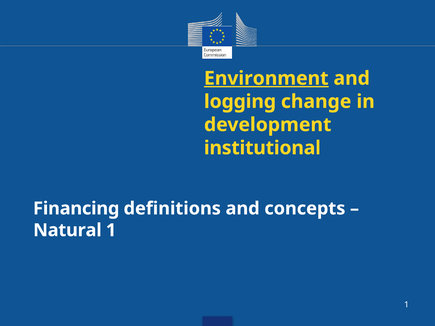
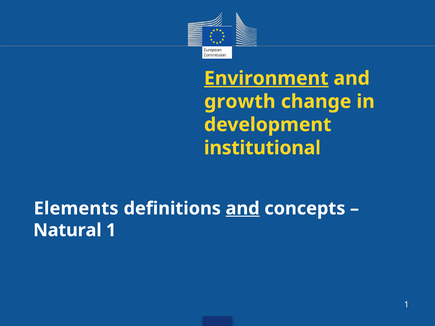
logging: logging -> growth (240, 102)
Financing: Financing -> Elements (76, 209)
and underline: none -> present (243, 209)
